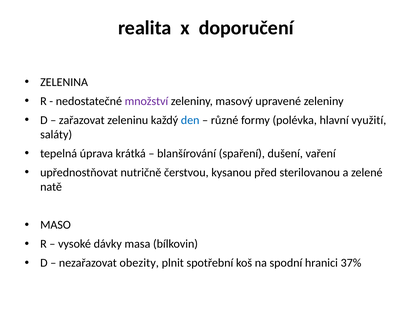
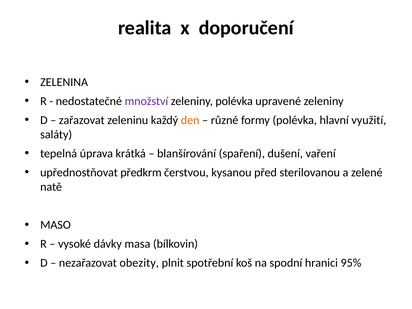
zeleniny masový: masový -> polévka (234, 101)
den colour: blue -> orange (190, 120)
nutričně: nutričně -> předkrm (141, 173)
37%: 37% -> 95% (351, 263)
